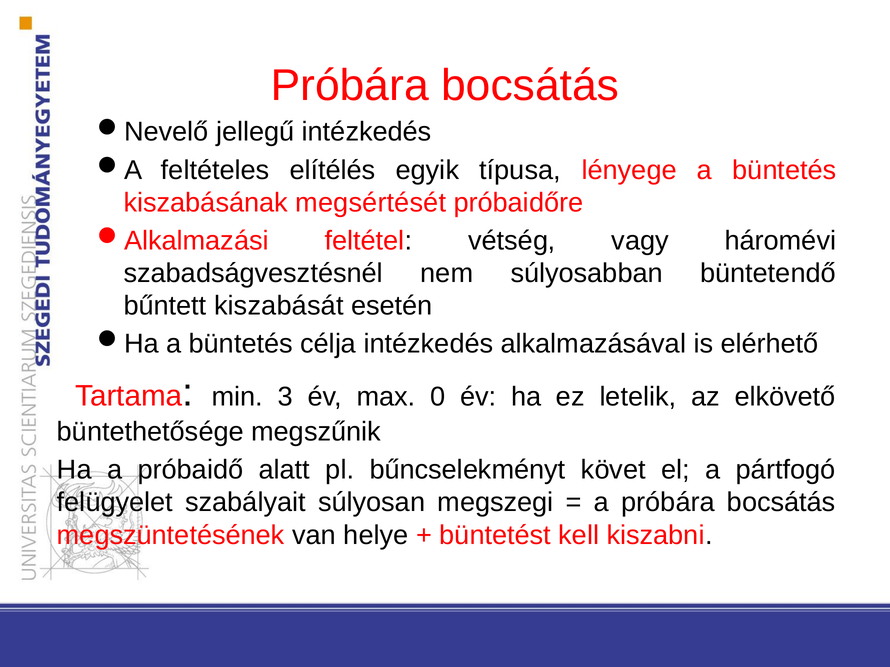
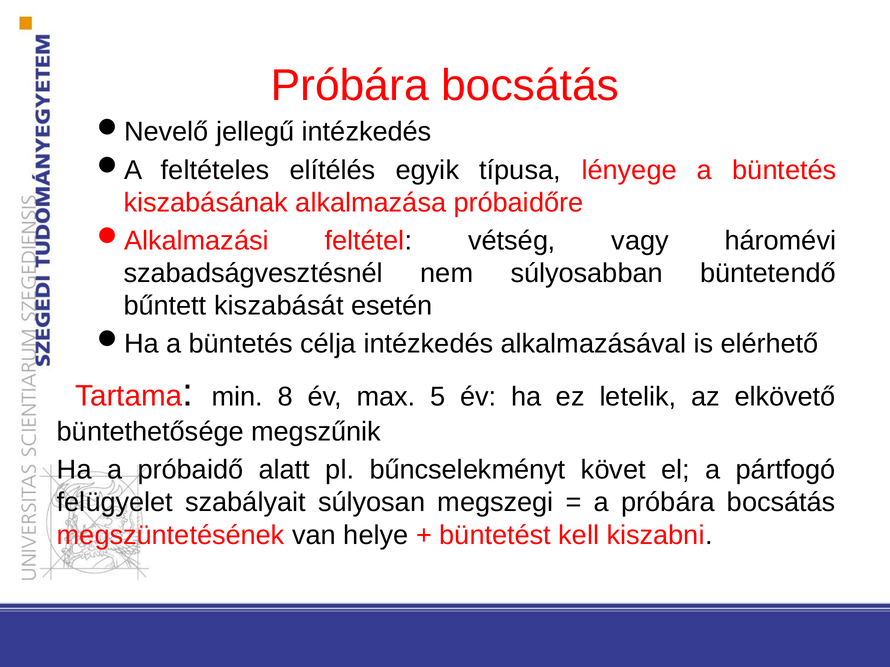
megsértését: megsértését -> alkalmazása (371, 203)
3: 3 -> 8 (285, 397)
0: 0 -> 5 (438, 397)
